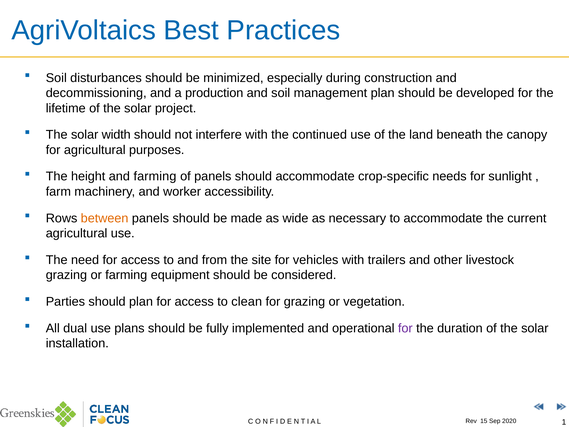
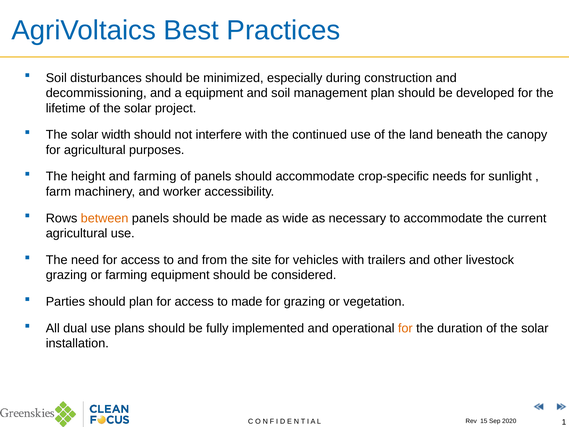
a production: production -> equipment (214, 93)
to clean: clean -> made (247, 302)
for colour: purple -> orange (405, 328)
